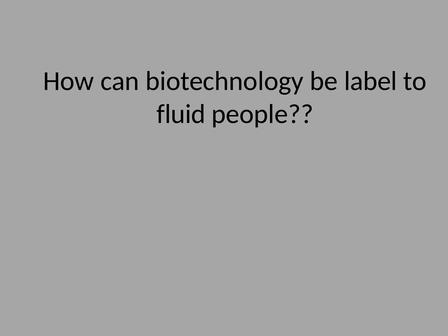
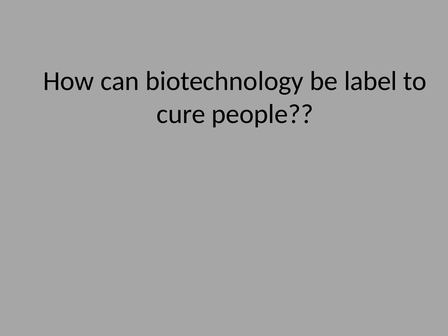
fluid: fluid -> cure (181, 114)
